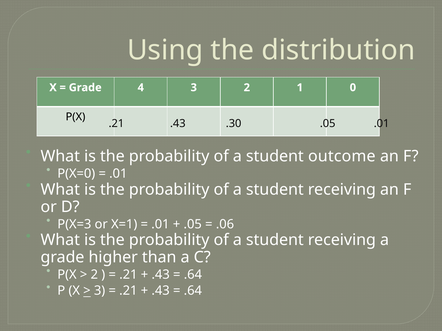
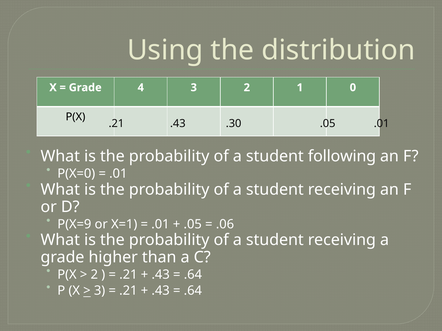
outcome: outcome -> following (342, 157)
P(X=3: P(X=3 -> P(X=9 (74, 224)
